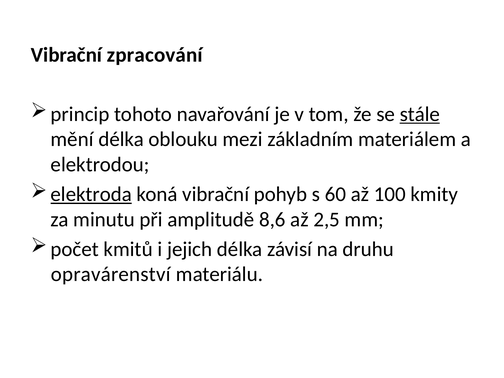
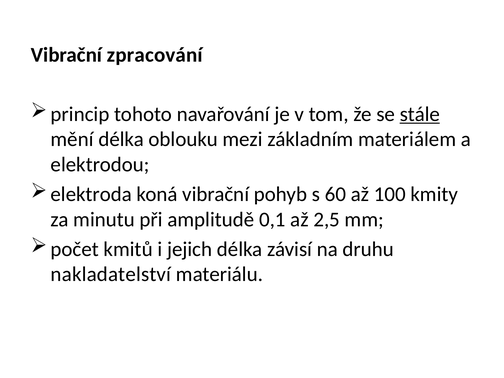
elektroda underline: present -> none (91, 194)
8,6: 8,6 -> 0,1 (272, 219)
opravárenství: opravárenství -> nakladatelství (111, 274)
